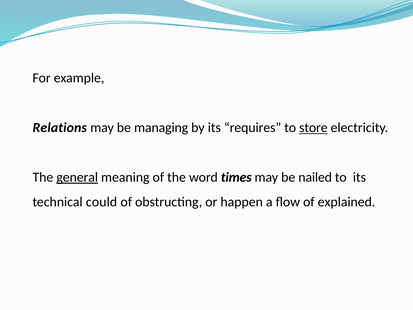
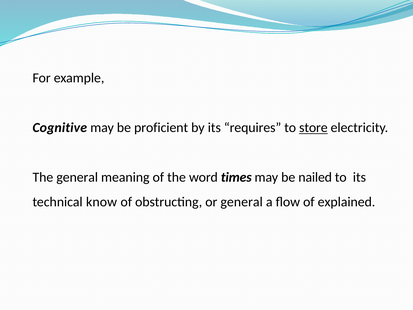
Relations: Relations -> Cognitive (60, 128)
managing: managing -> proficient (161, 128)
general underline: present -> none (77, 177)
could: could -> know (102, 202)
or happen: happen -> general (242, 202)
